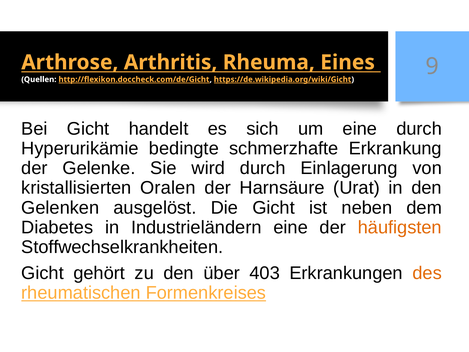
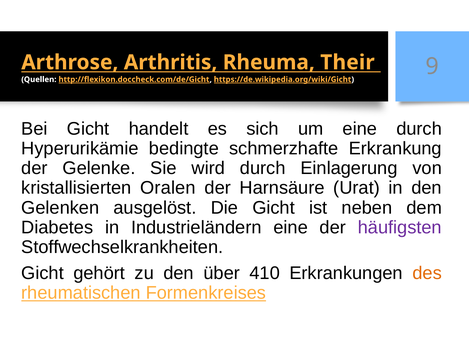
Eines: Eines -> Their (347, 62)
häufigsten colour: orange -> purple (400, 227)
403: 403 -> 410 (265, 273)
